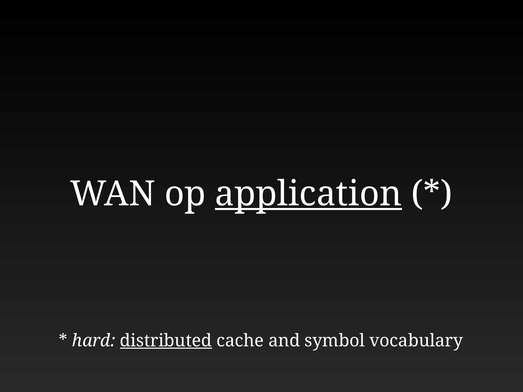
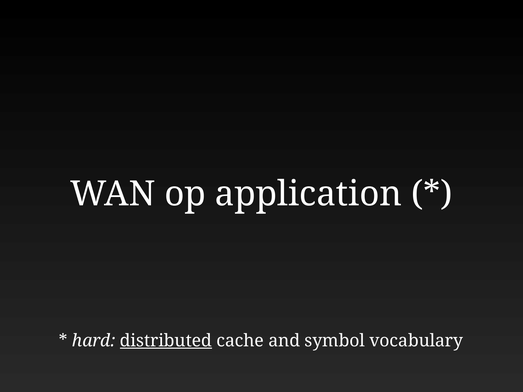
application underline: present -> none (308, 194)
